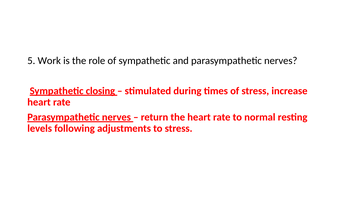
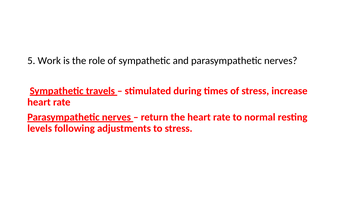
closing: closing -> travels (100, 91)
